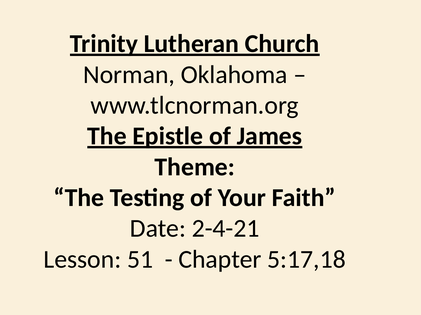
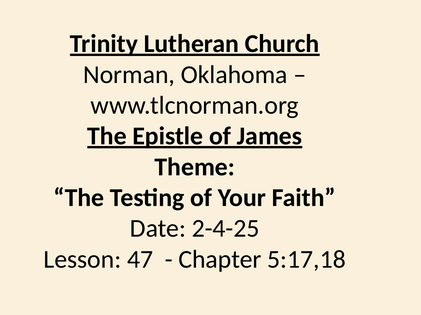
2-4-21: 2-4-21 -> 2-4-25 (226, 229)
51: 51 -> 47 (140, 260)
